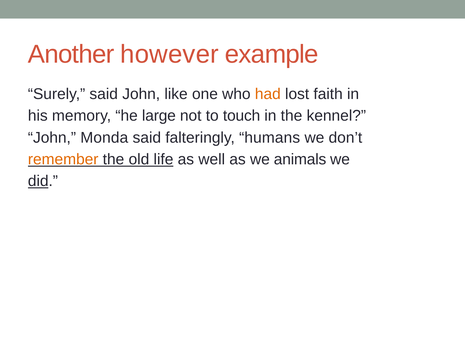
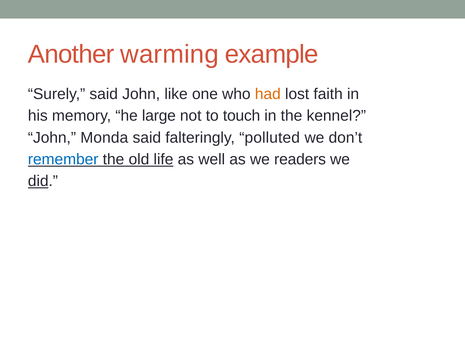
however: however -> warming (170, 54)
humans: humans -> polluted (270, 137)
remember colour: orange -> blue (63, 159)
animals: animals -> readers (300, 159)
